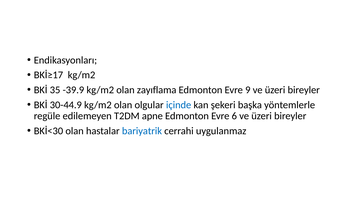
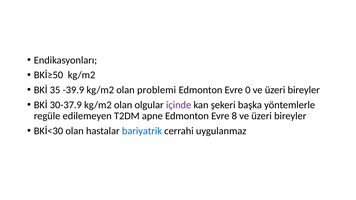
BKİ≥17: BKİ≥17 -> BKİ≥50 (48, 75)
zayıflama: zayıflama -> problemi (157, 90)
9: 9 -> 0 (248, 90)
30-44.9: 30-44.9 -> 30-37.9 (66, 105)
içinde colour: blue -> purple (179, 105)
6: 6 -> 8 (234, 116)
